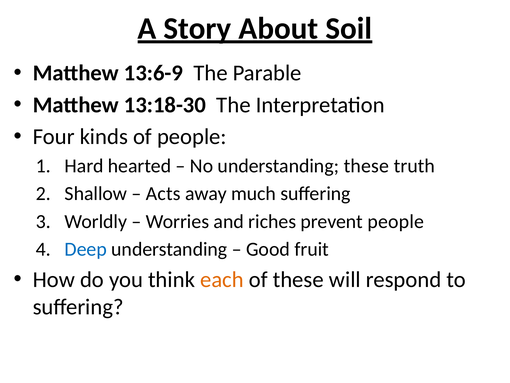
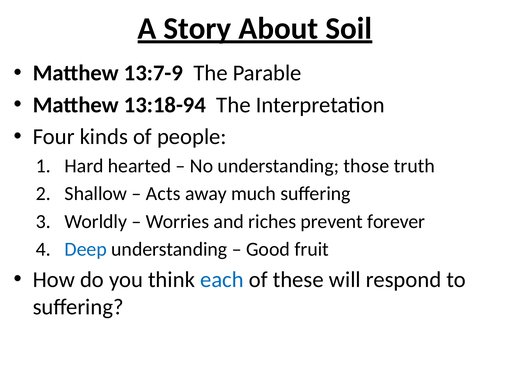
13:6-9: 13:6-9 -> 13:7-9 (153, 73)
13:18-30: 13:18-30 -> 13:18-94 (165, 105)
understanding these: these -> those (366, 166)
prevent people: people -> forever (396, 221)
each colour: orange -> blue (222, 279)
